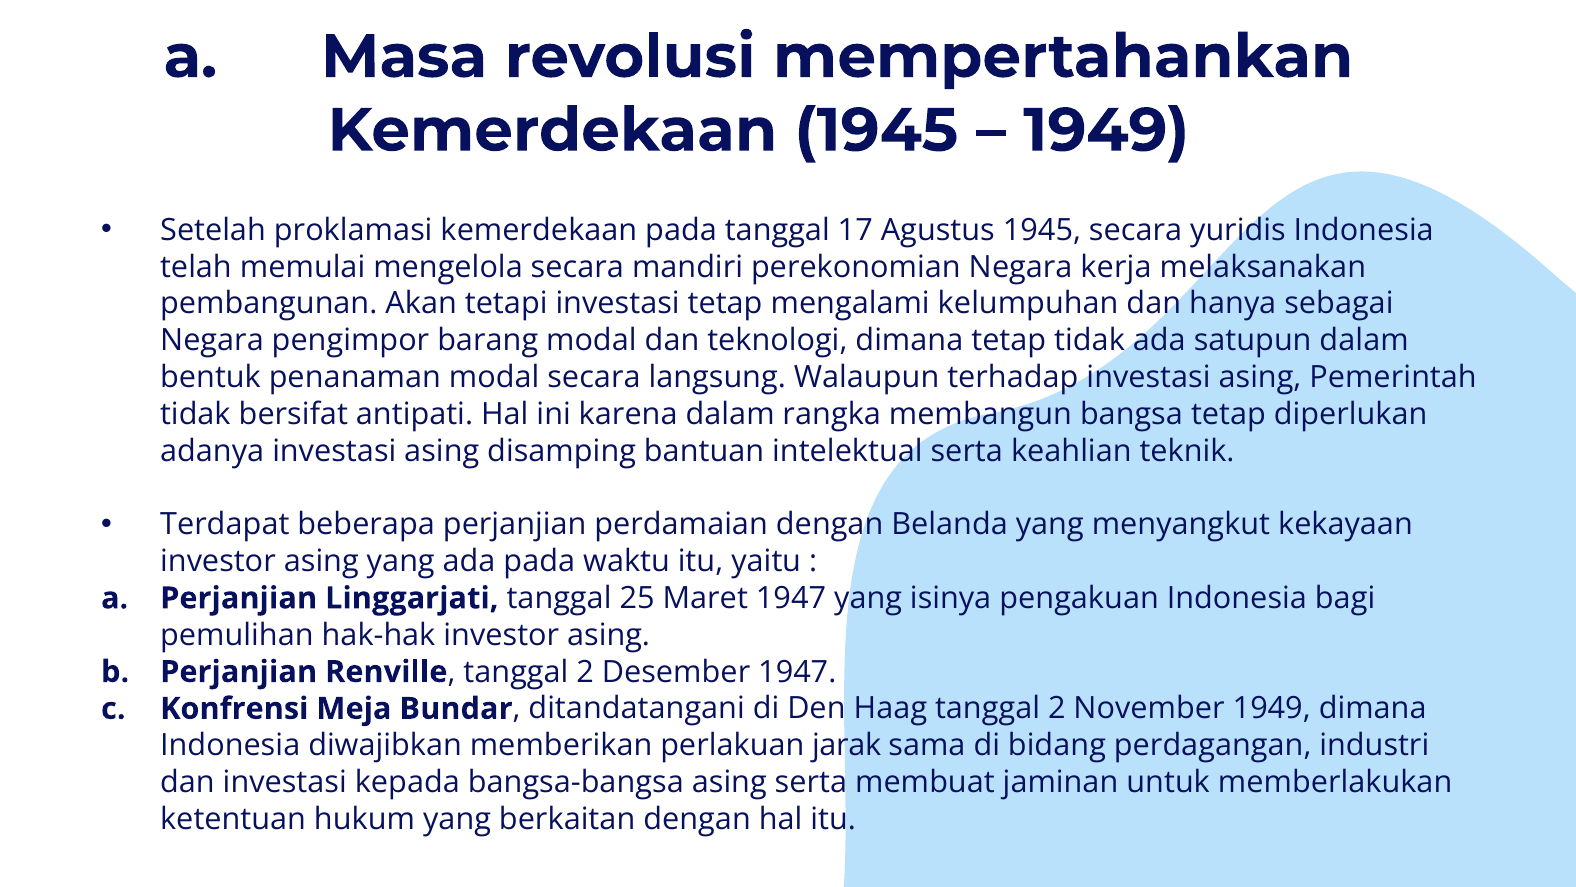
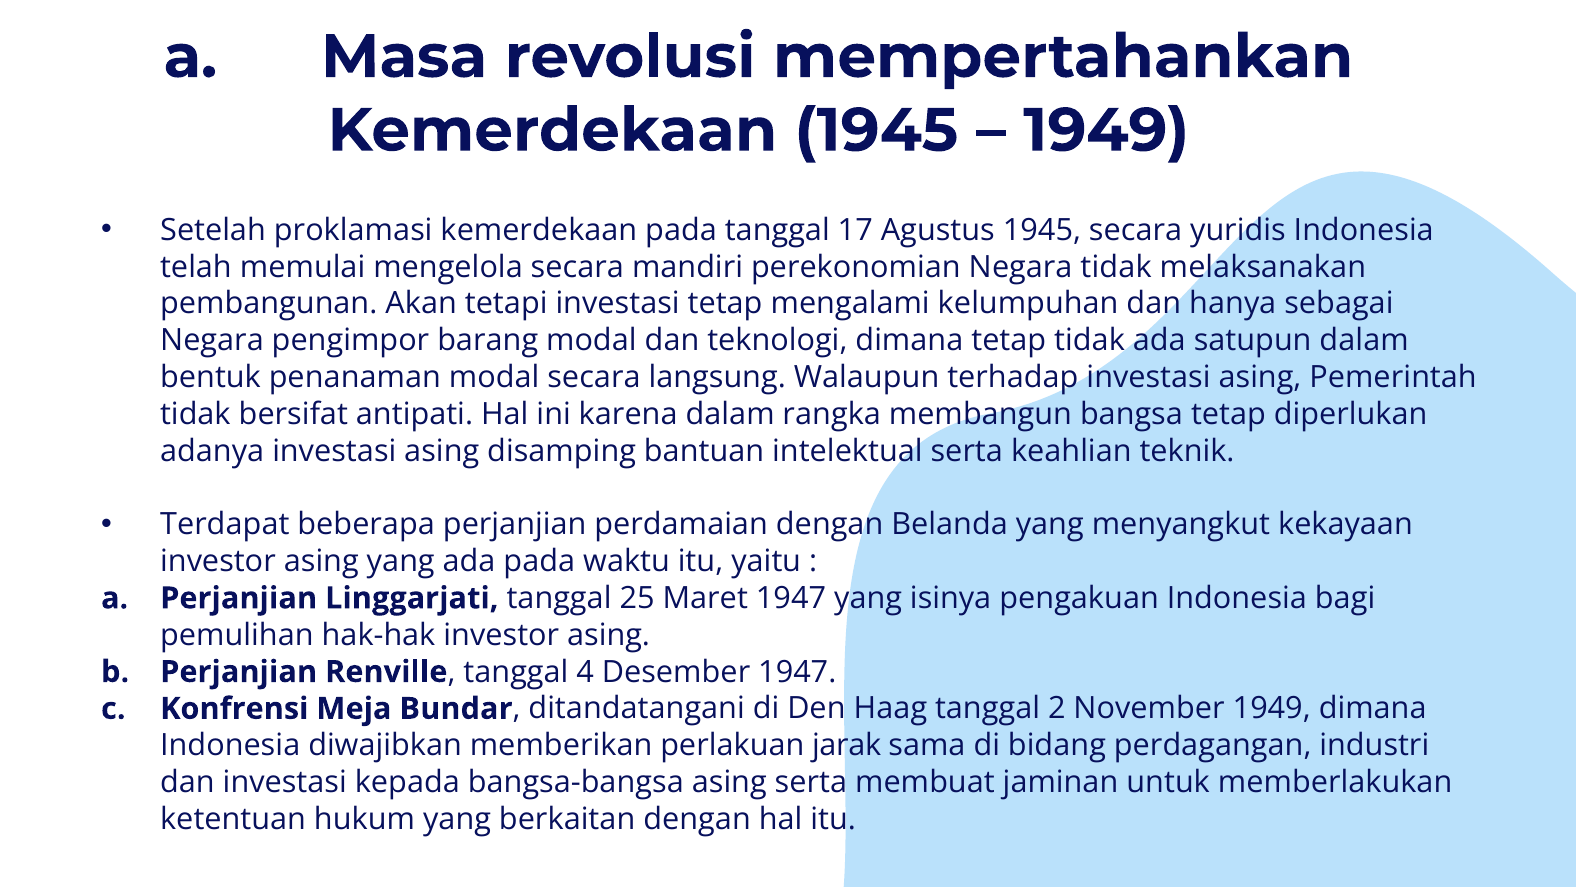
Negara kerja: kerja -> tidak (1116, 267)
Renville tanggal 2: 2 -> 4 (585, 672)
